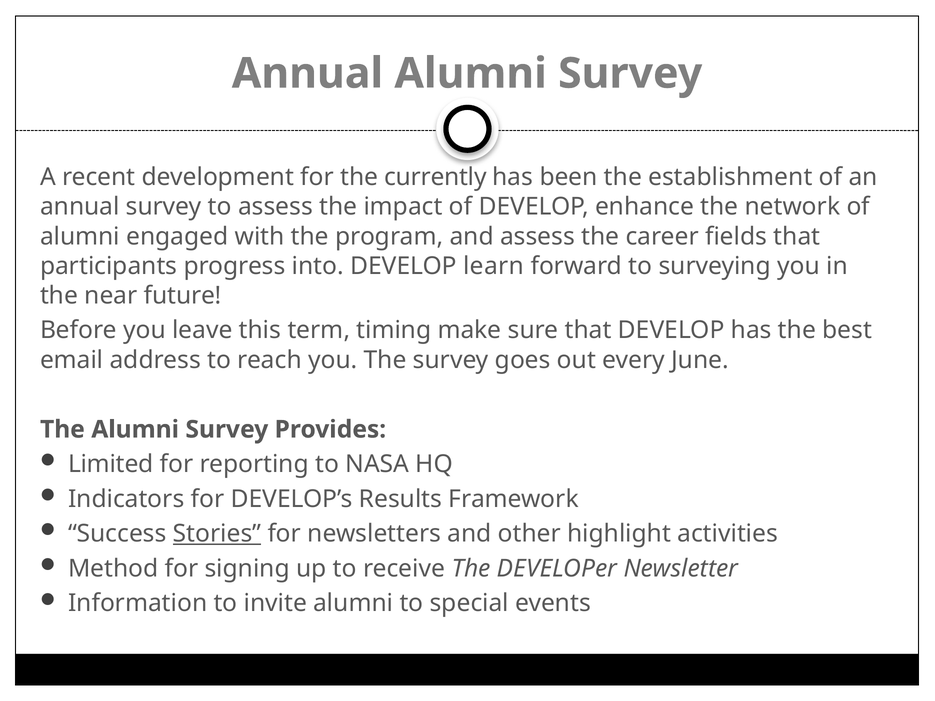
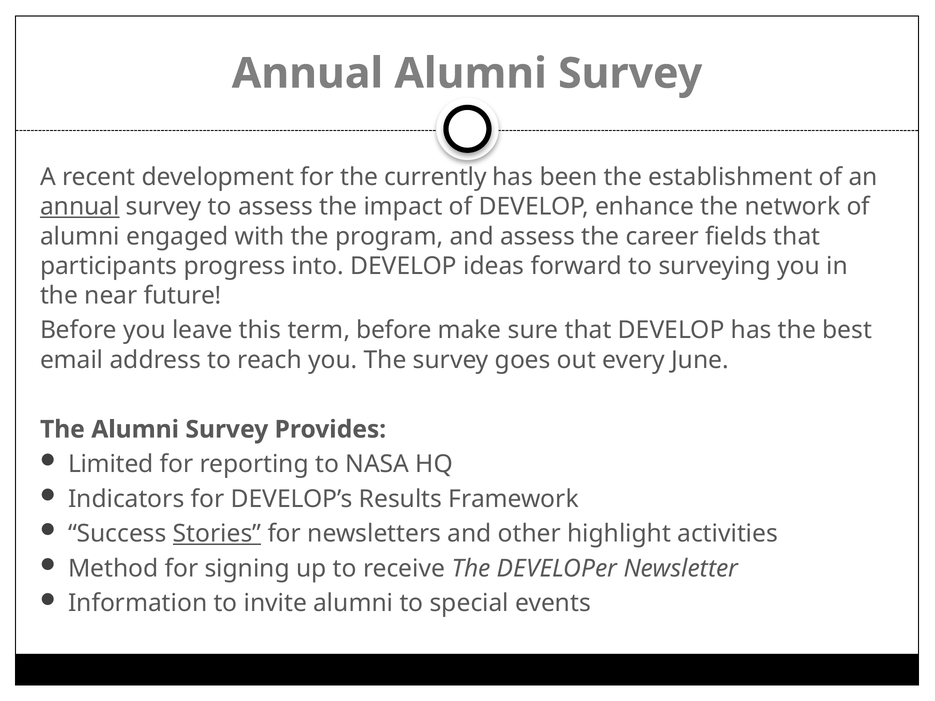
annual underline: none -> present (80, 207)
learn: learn -> ideas (494, 266)
term timing: timing -> before (394, 330)
